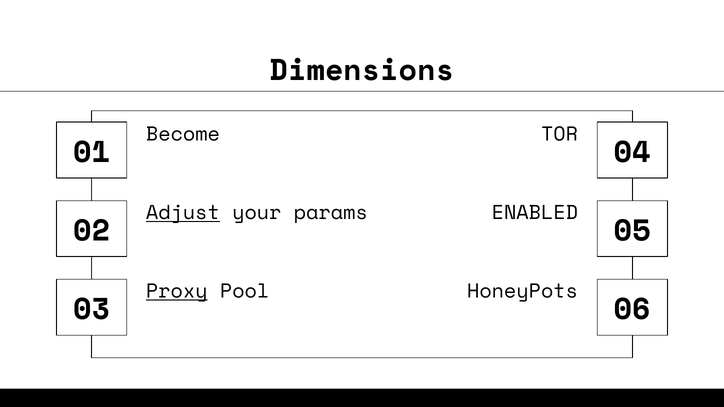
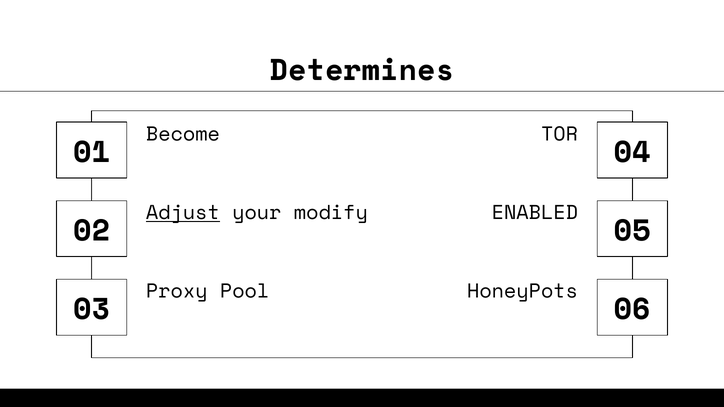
Dimensions: Dimensions -> Determines (362, 70)
params: params -> modify (331, 213)
Proxy underline: present -> none (177, 291)
